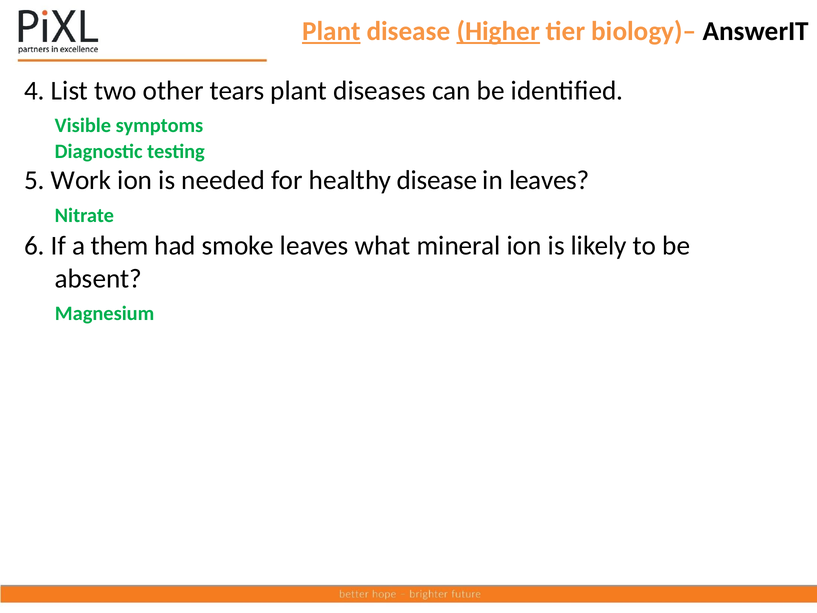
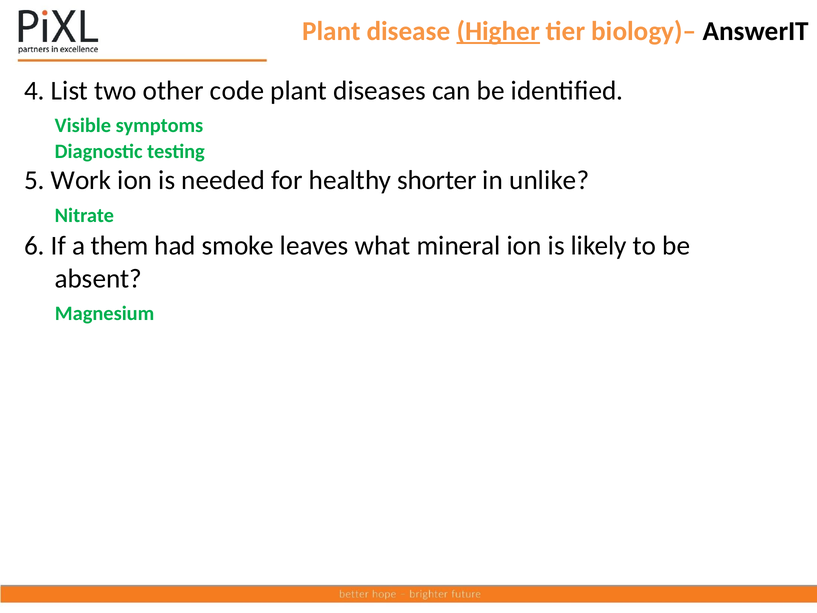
Plant underline: present -> none (331, 31)
tears: tears -> code (237, 91)
healthy disease: disease -> shorter (437, 180)
in leaves: leaves -> unlike (549, 180)
